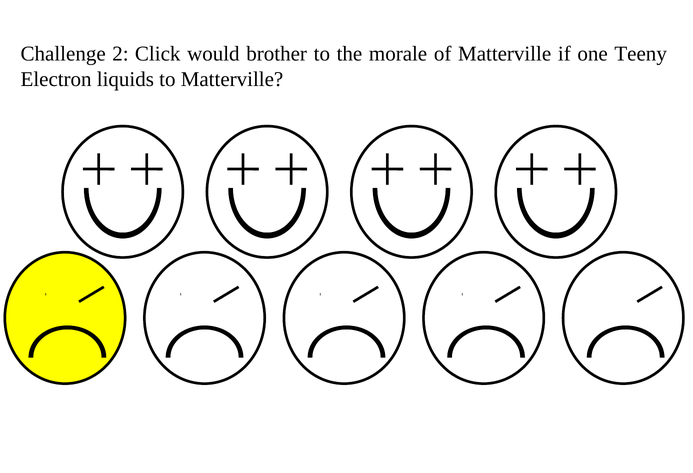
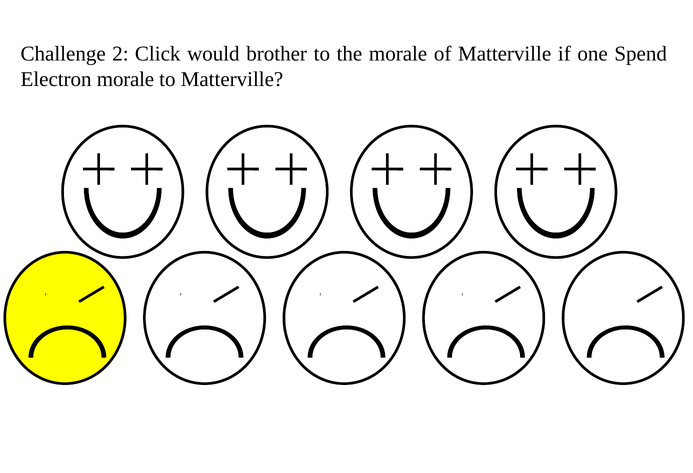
Teeny: Teeny -> Spend (641, 54)
Electron liquids: liquids -> morale (126, 79)
